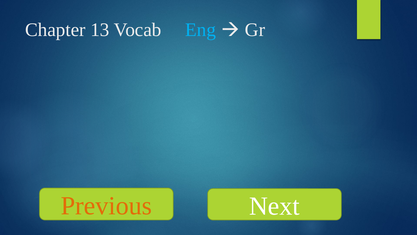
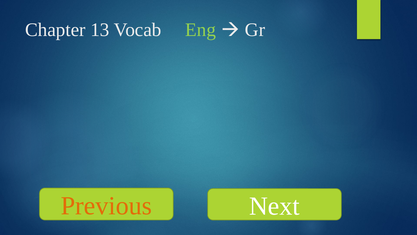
Eng colour: light blue -> light green (201, 30)
